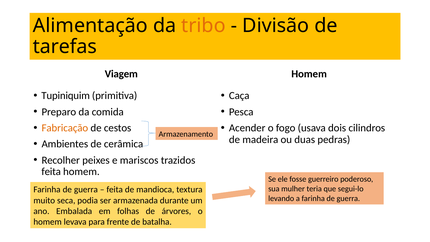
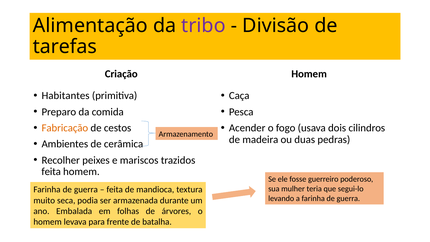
tribo colour: orange -> purple (204, 25)
Viagem: Viagem -> Criação (121, 74)
Tupiniquim: Tupiniquim -> Habitantes (66, 96)
